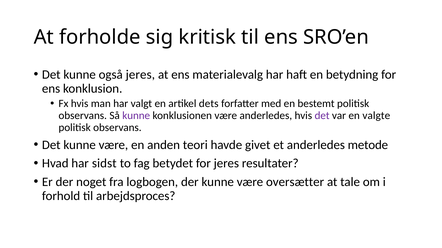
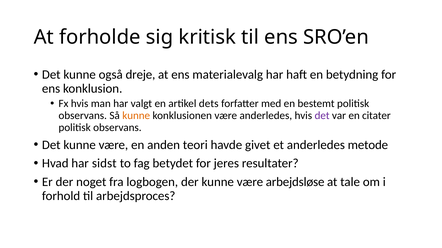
også jeres: jeres -> dreje (140, 75)
kunne colour: purple -> orange (136, 116)
valgte: valgte -> citater (376, 116)
oversætter: oversætter -> arbejdsløse (295, 182)
